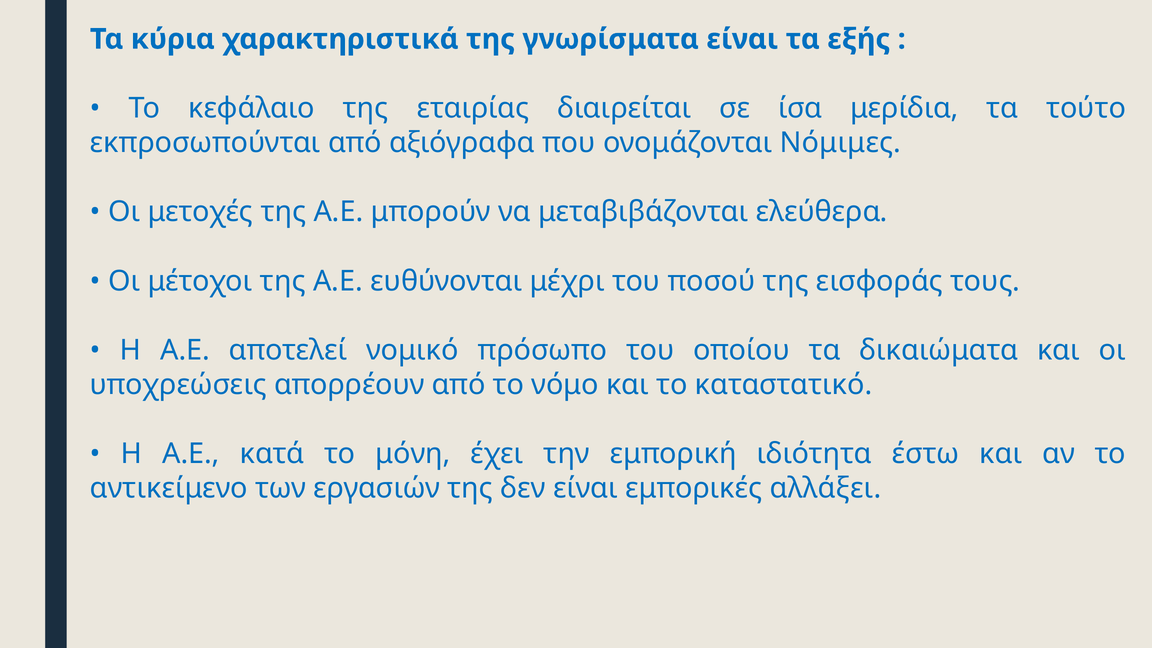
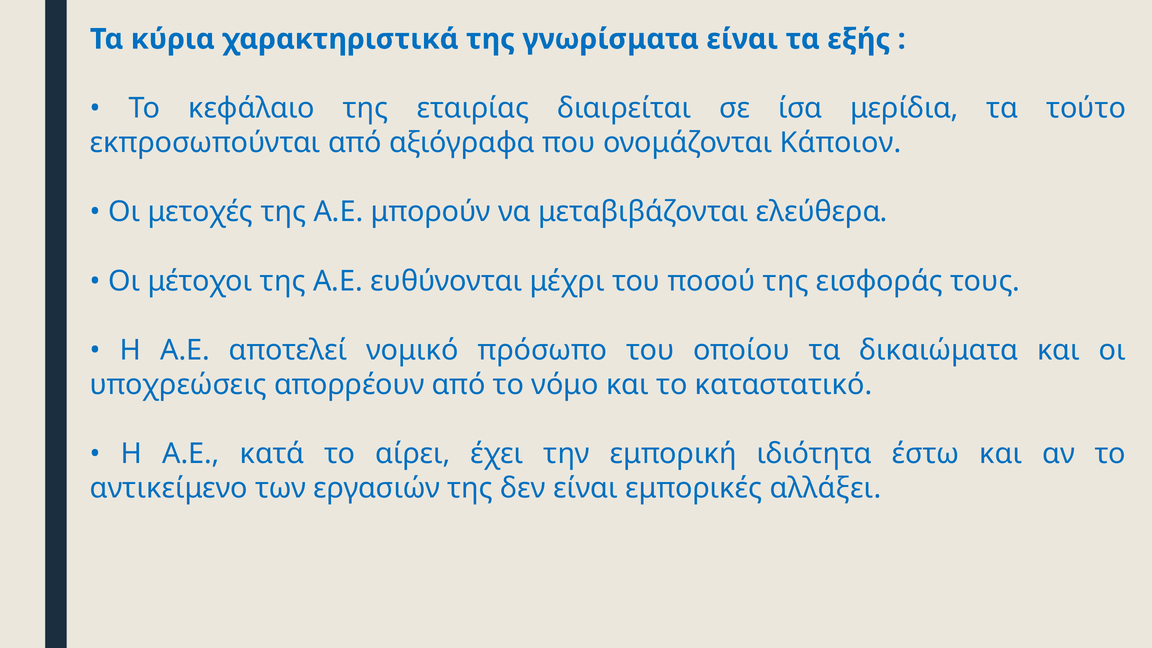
Νόμιμες: Νόμιμες -> Κάποιον (841, 143)
μόνη: μόνη -> αίρει (413, 454)
